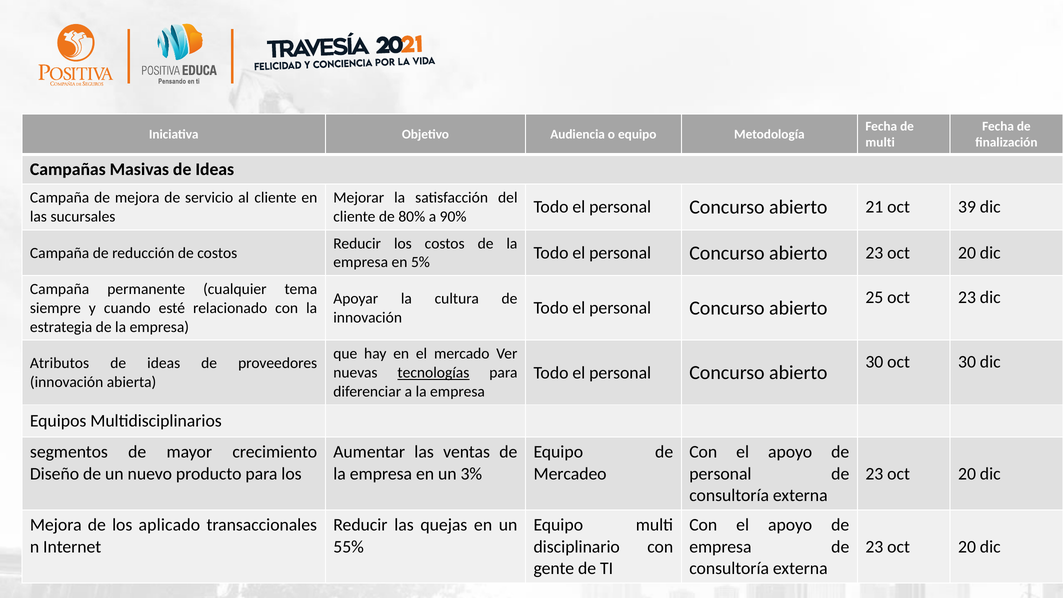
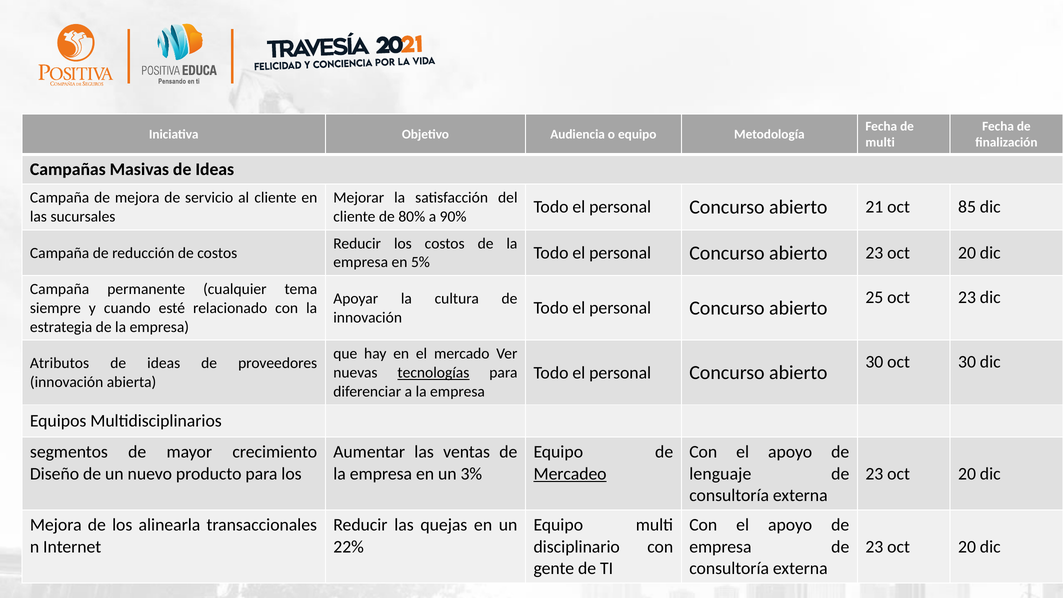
39: 39 -> 85 (967, 207)
Mercadeo underline: none -> present (570, 474)
personal: personal -> lenguaje (720, 474)
aplicado: aplicado -> alinearla (169, 525)
55%: 55% -> 22% (349, 547)
